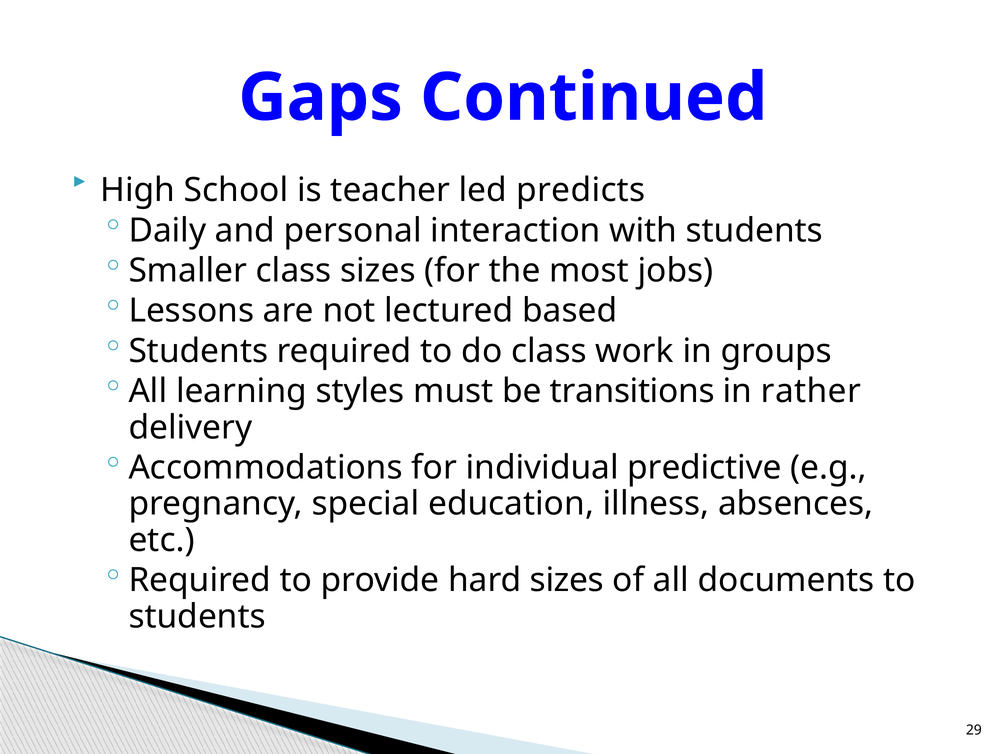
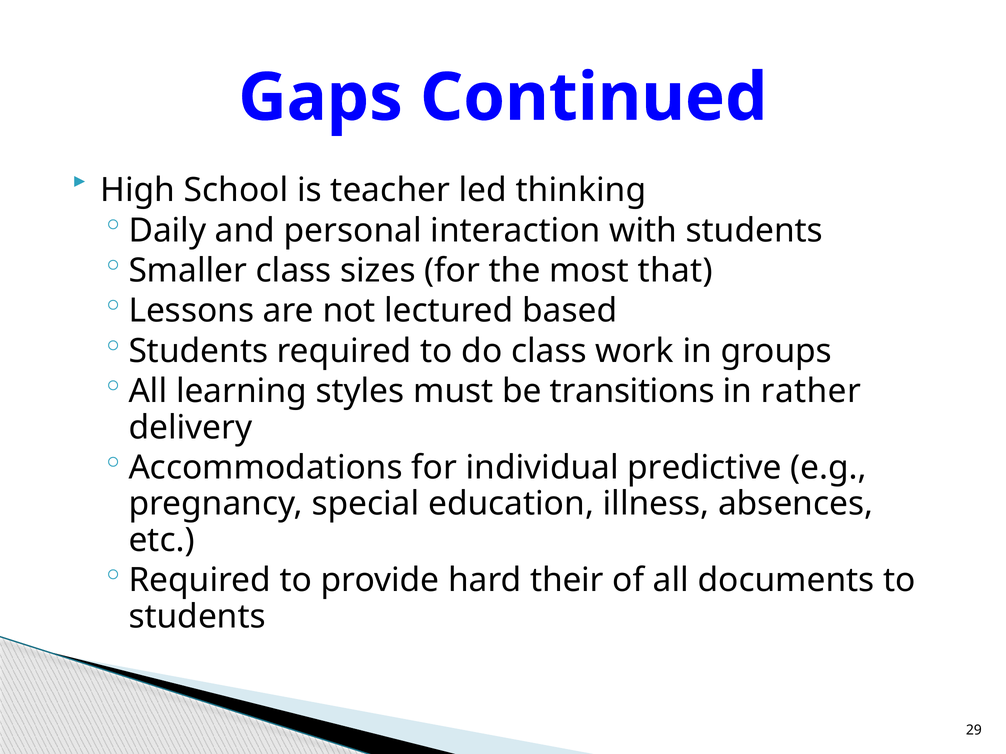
predicts: predicts -> thinking (581, 190)
jobs: jobs -> that (675, 271)
hard sizes: sizes -> their (567, 581)
